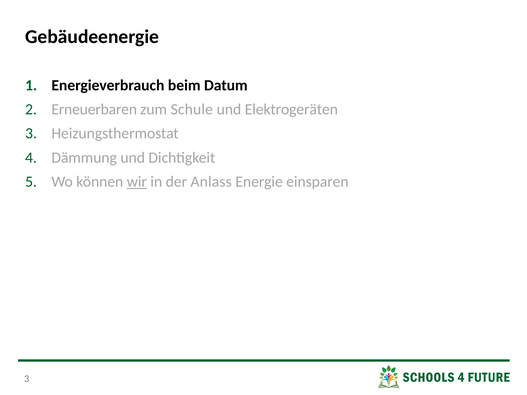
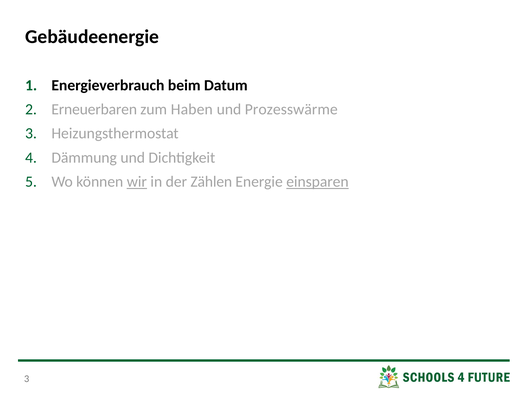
Schule: Schule -> Haben (192, 109)
Elektrogeräten: Elektrogeräten -> Prozesswärme (291, 109)
Anlass: Anlass -> Zählen (211, 182)
einsparen underline: none -> present (317, 182)
